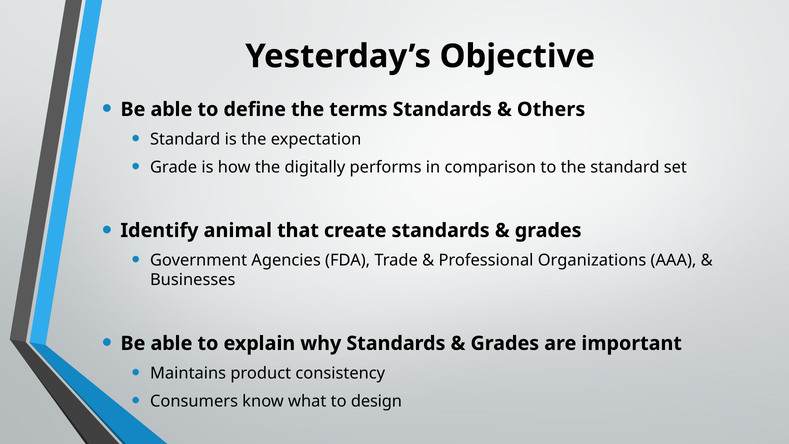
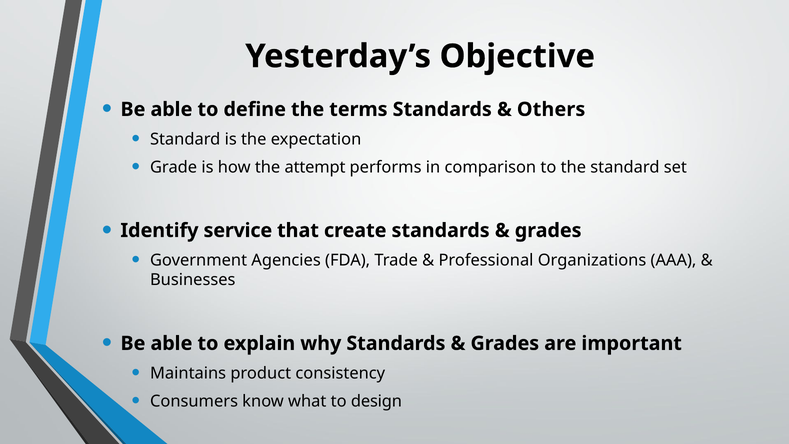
digitally: digitally -> attempt (315, 167)
animal: animal -> service (238, 230)
